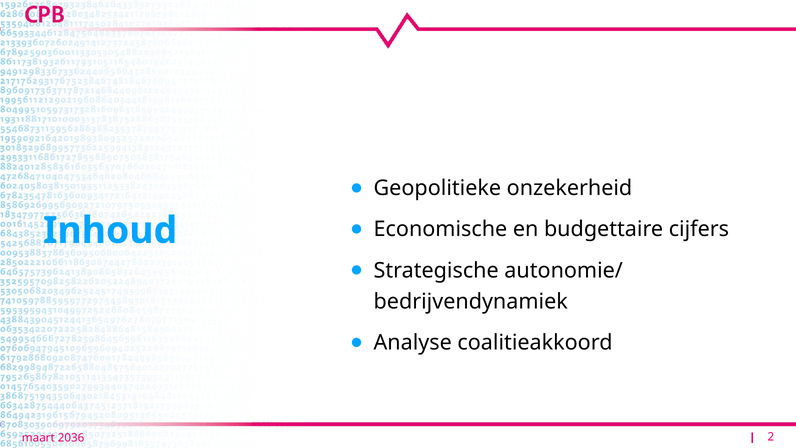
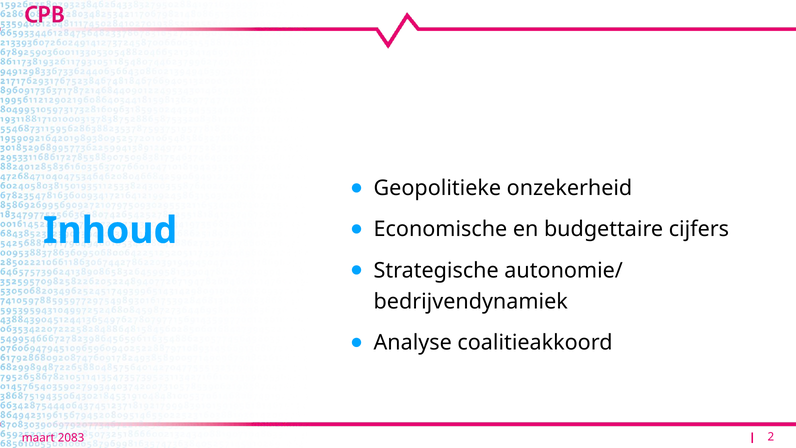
2036: 2036 -> 2083 (71, 438)
